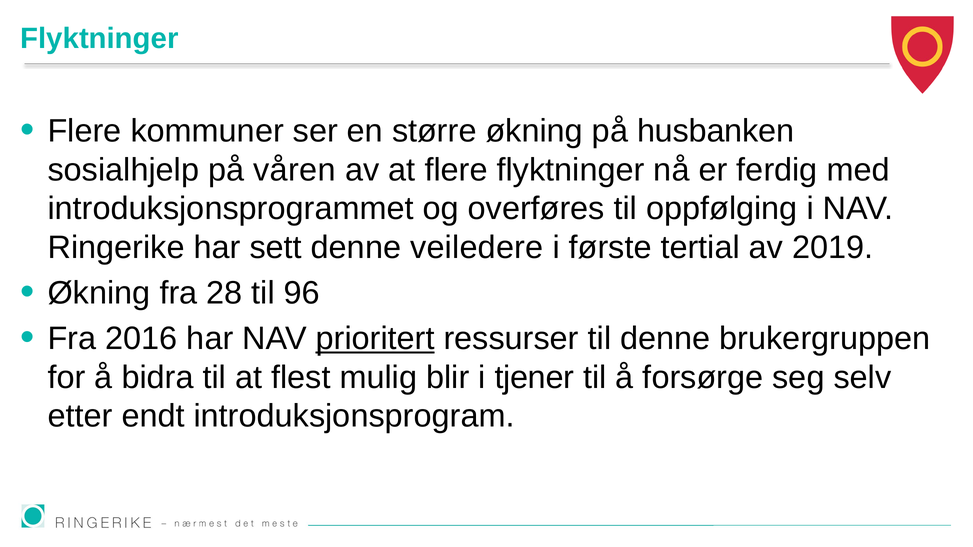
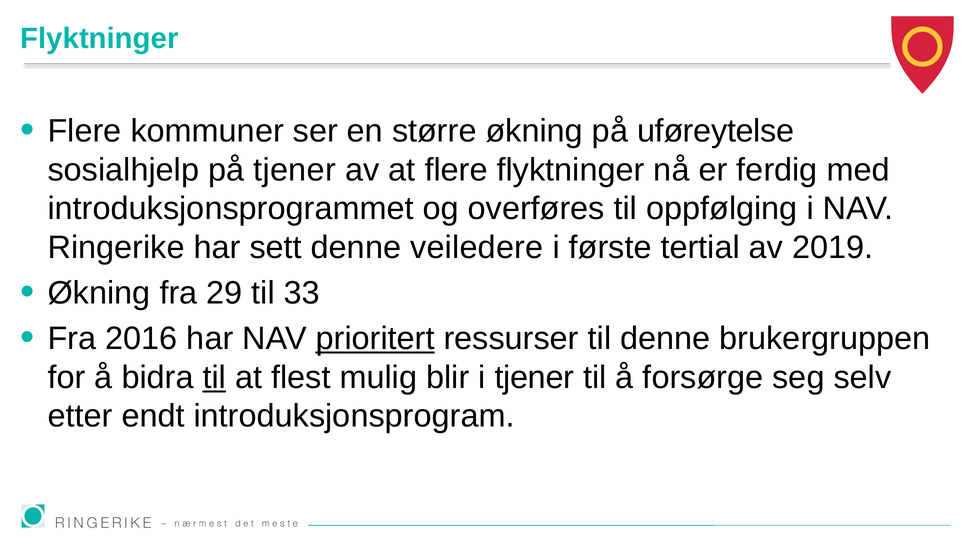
husbanken: husbanken -> uføreytelse (716, 131)
på våren: våren -> tjener (295, 170)
28: 28 -> 29 (224, 293)
96: 96 -> 33 (302, 293)
til underline: none -> present (214, 378)
